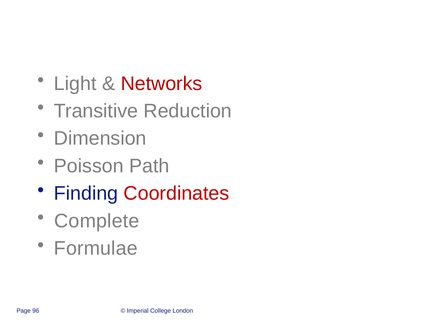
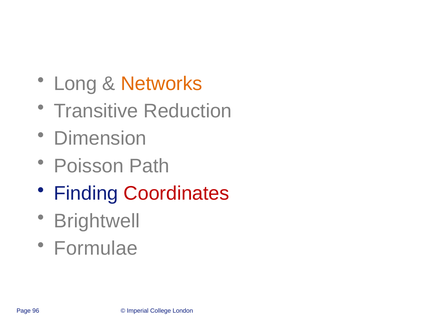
Light: Light -> Long (75, 83)
Networks colour: red -> orange (162, 83)
Complete: Complete -> Brightwell (97, 221)
